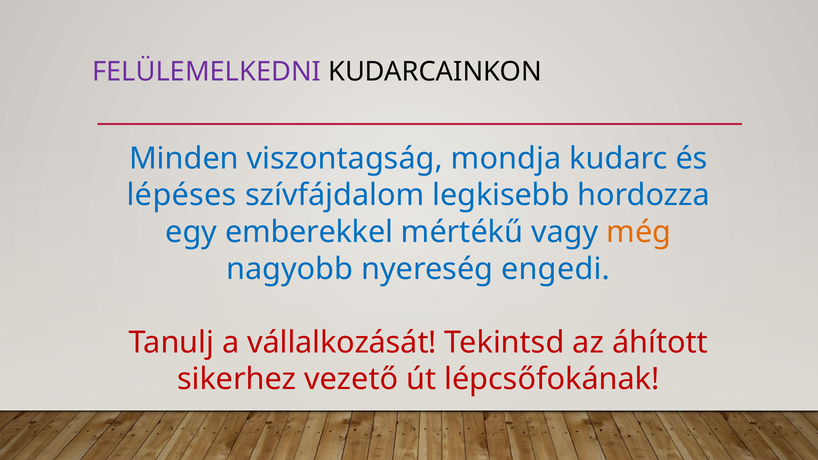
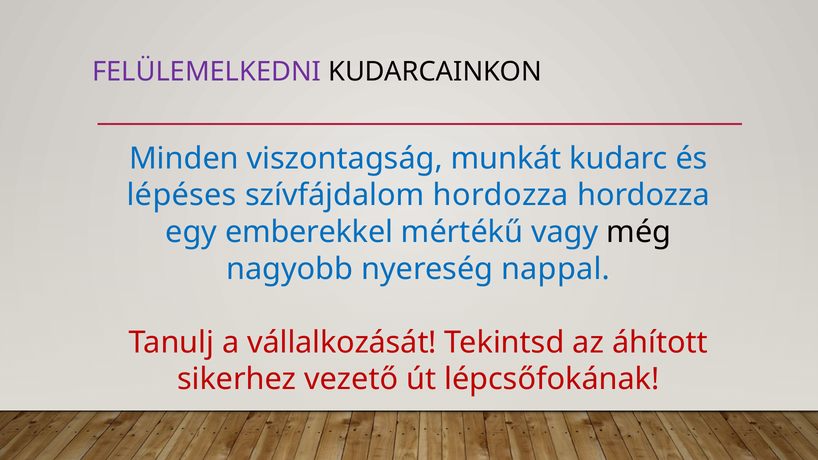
mondja: mondja -> munkát (506, 159)
szívfájdalom legkisebb: legkisebb -> hordozza (501, 195)
még colour: orange -> black (639, 232)
engedi: engedi -> nappal (556, 269)
